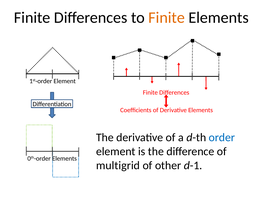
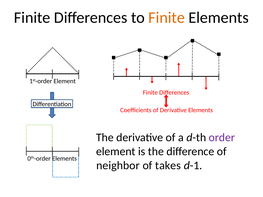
order colour: blue -> purple (222, 138)
multigrid: multigrid -> neighbor (118, 166)
other: other -> takes (168, 166)
